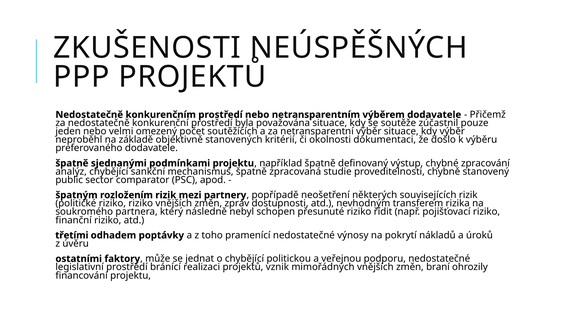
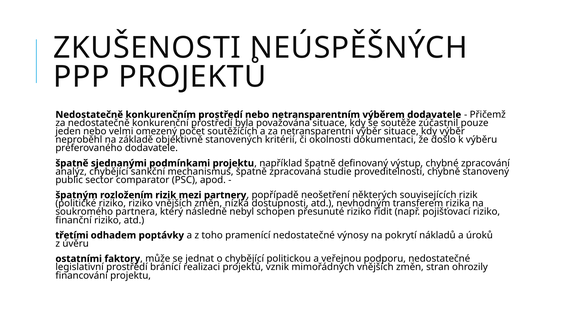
zpráv: zpráv -> nízká (237, 204)
braní: braní -> stran (438, 267)
